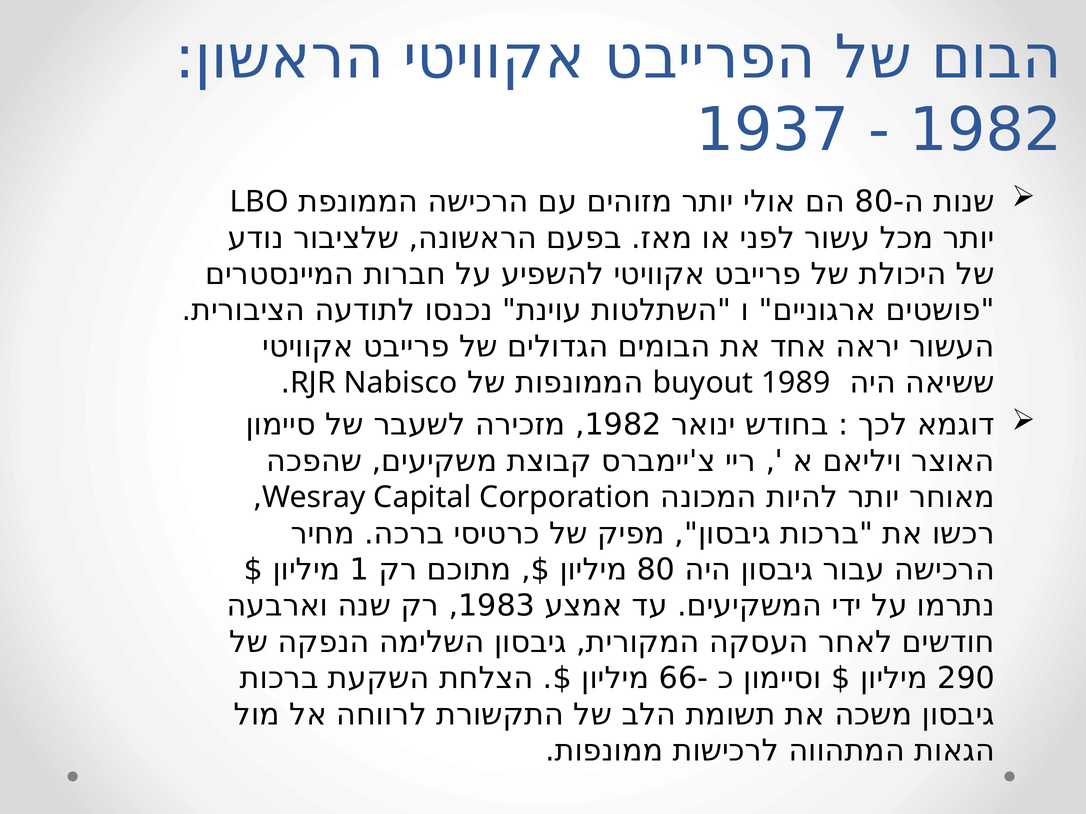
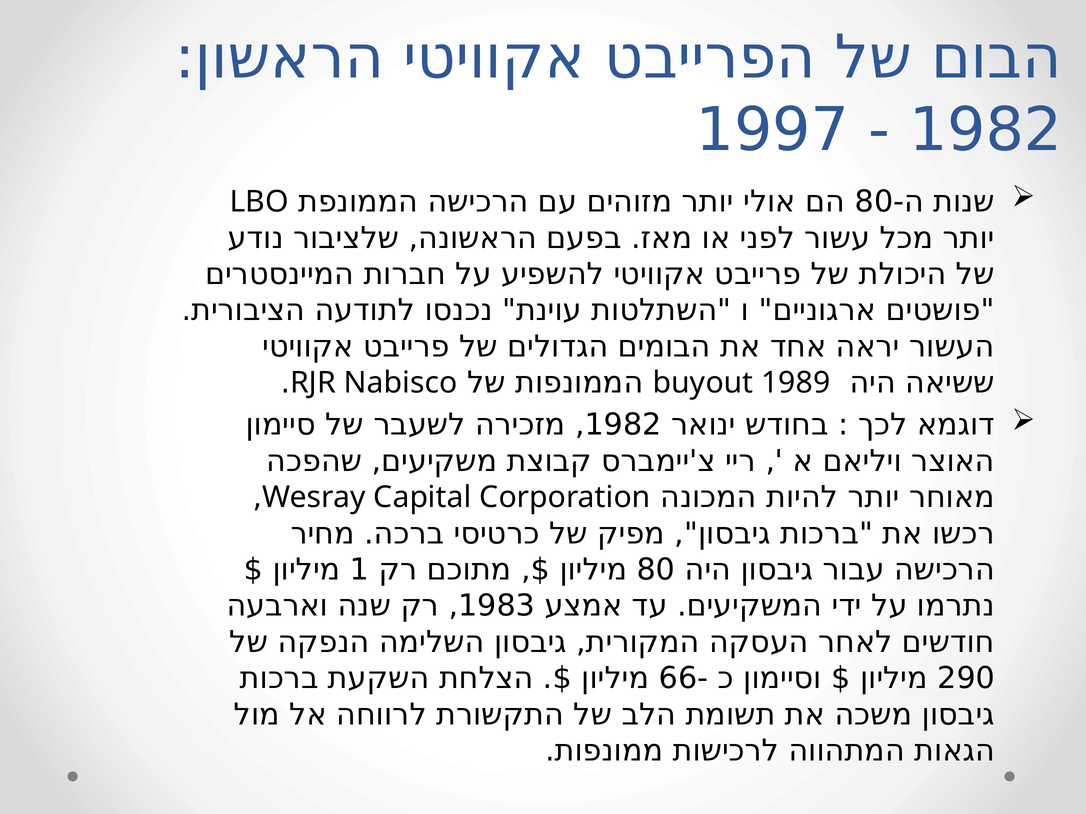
1937: 1937 -> 1997 (772, 130)
